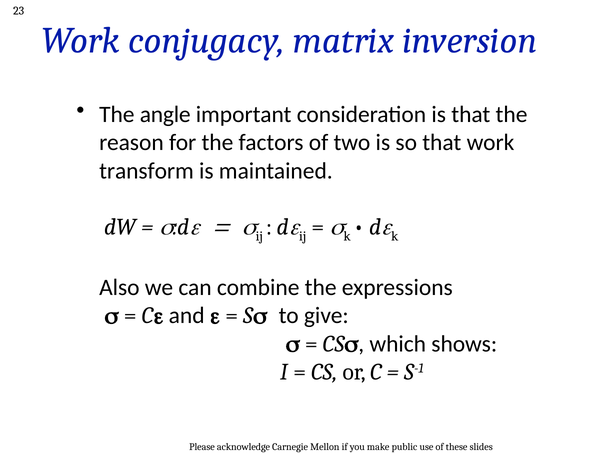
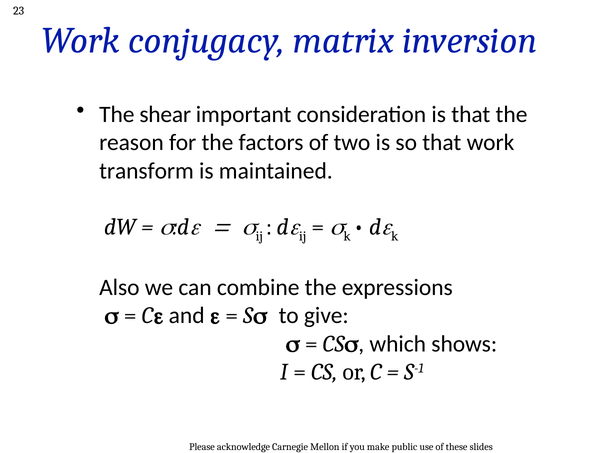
angle: angle -> shear (165, 114)
